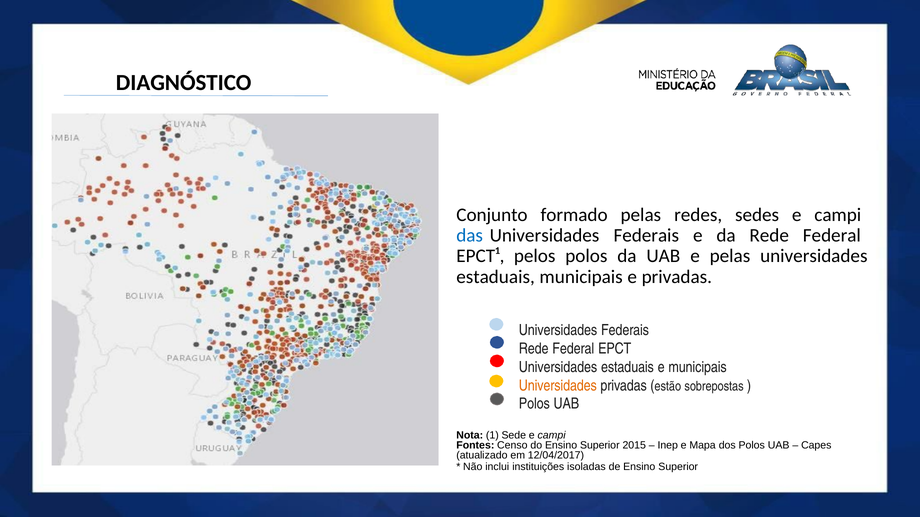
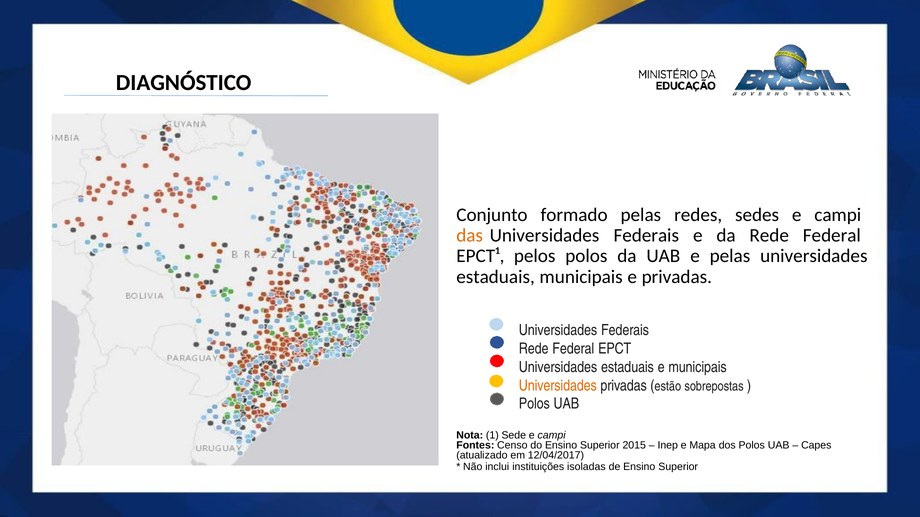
das colour: blue -> orange (470, 236)
